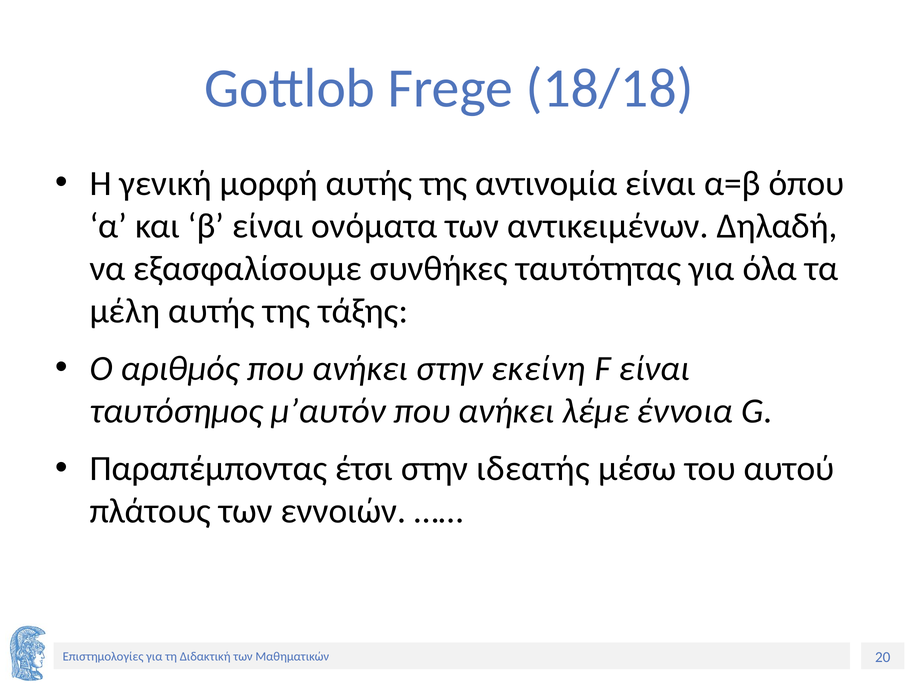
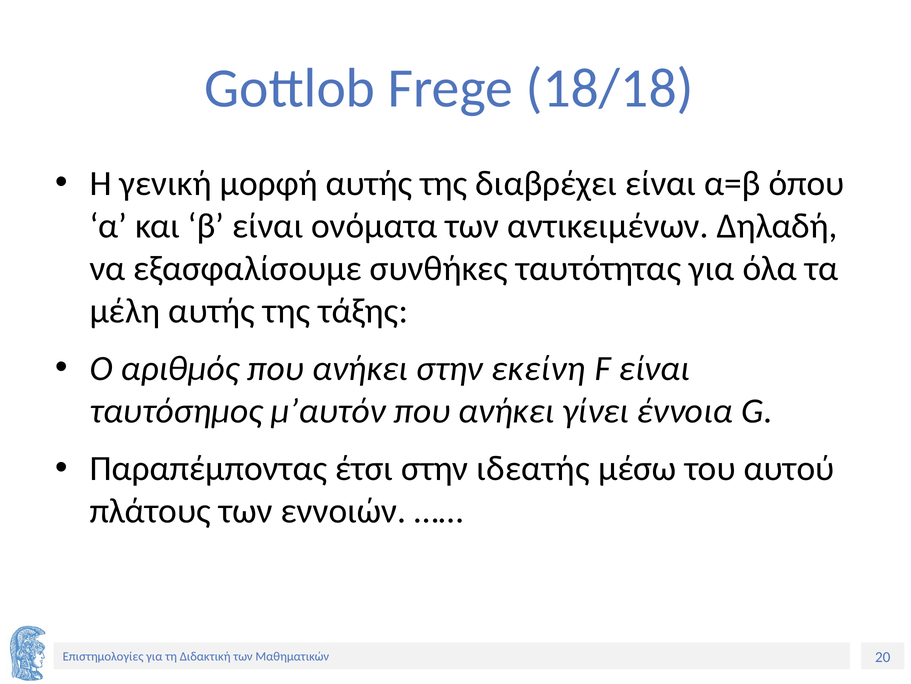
αντινομία: αντινομία -> διαβρέχει (546, 183)
λέμε: λέμε -> γίνει (596, 411)
